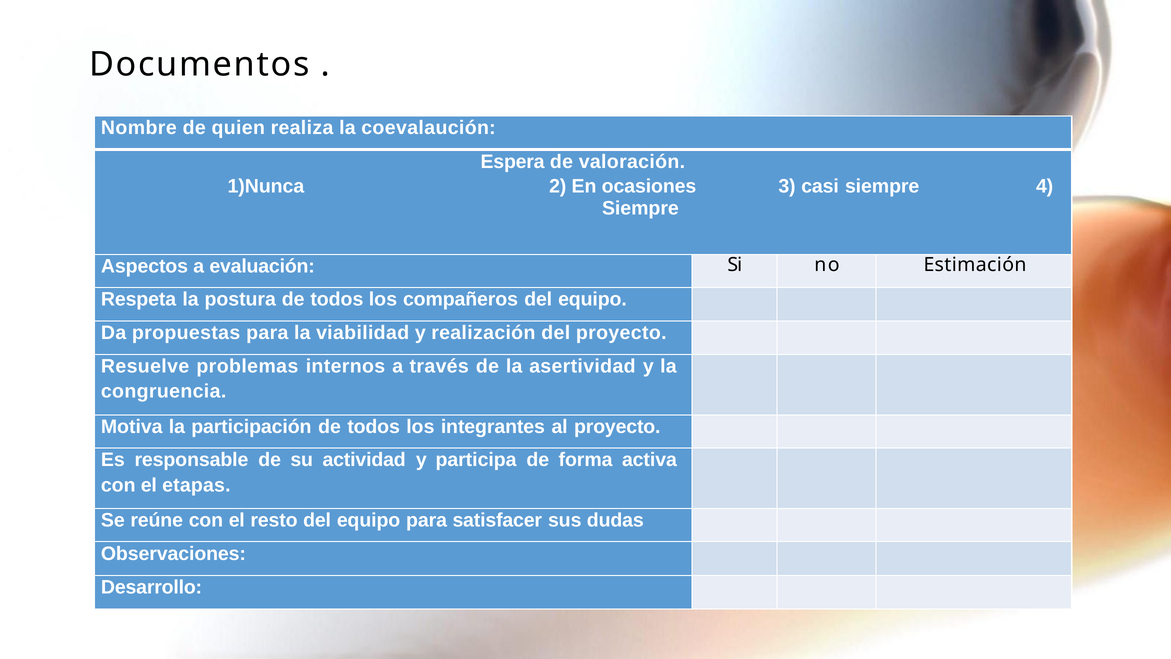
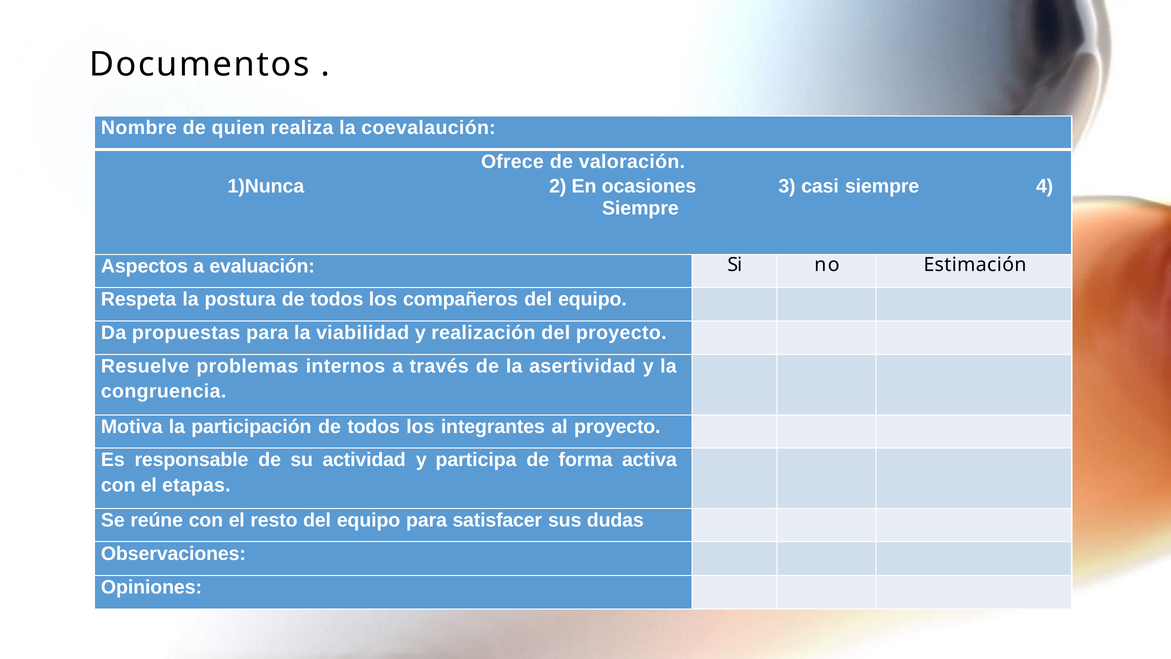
Espera: Espera -> Ofrece (512, 162)
Desarrollo: Desarrollo -> Opiniones (152, 587)
